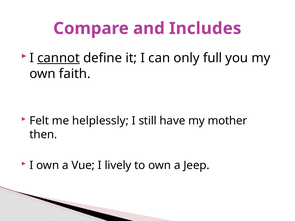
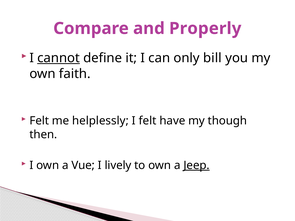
Includes: Includes -> Properly (205, 28)
full: full -> bill (212, 58)
I still: still -> felt (148, 121)
mother: mother -> though (227, 121)
Jeep underline: none -> present (197, 165)
